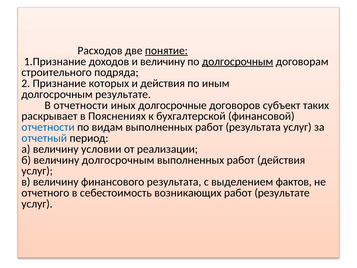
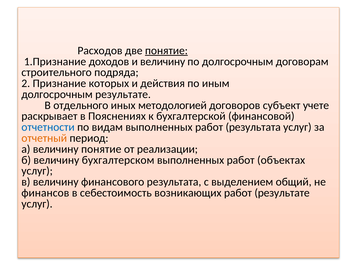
долгосрочным underline: present -> none (238, 61)
В отчетности: отчетности -> отдельного (81, 105)
долгосрочные: долгосрочные -> методологией (172, 105)
таких: таких -> учете (316, 105)
отчетный colour: blue -> orange (44, 138)
величину условии: условии -> понятие (101, 149)
величину долгосрочным: долгосрочным -> бухгалтерском (118, 160)
работ действия: действия -> объектах (281, 160)
фактов: фактов -> общий (294, 182)
отчетного: отчетного -> финансов (45, 193)
